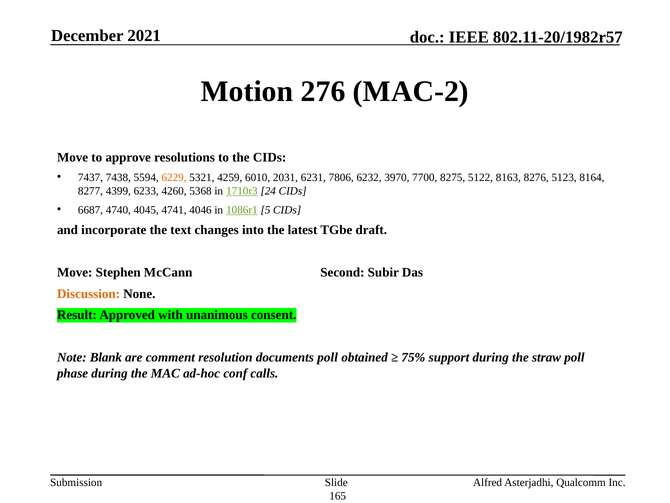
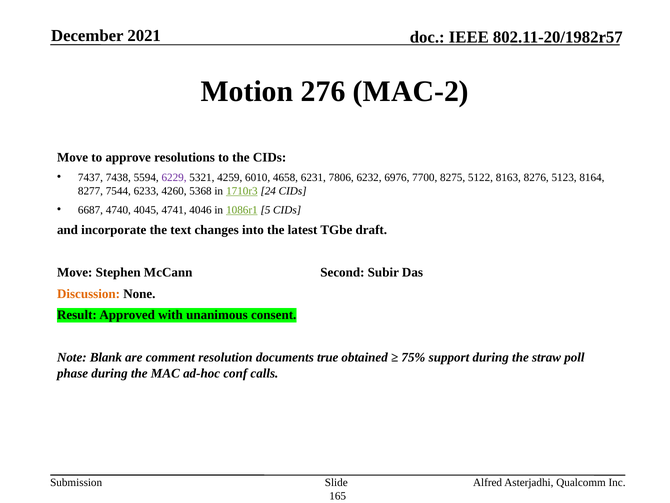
6229 colour: orange -> purple (174, 177)
2031: 2031 -> 4658 (285, 177)
3970: 3970 -> 6976 (397, 177)
4399: 4399 -> 7544 (118, 191)
documents poll: poll -> true (328, 357)
